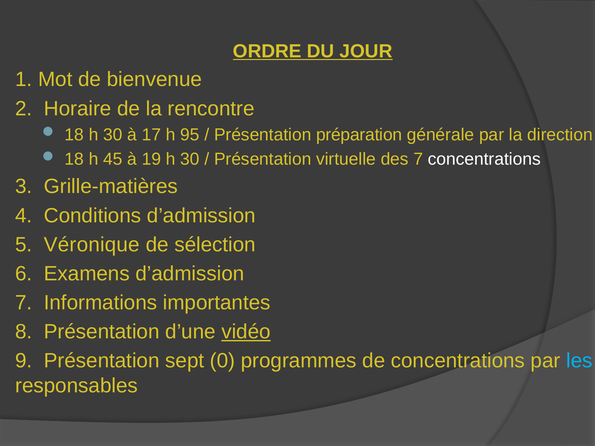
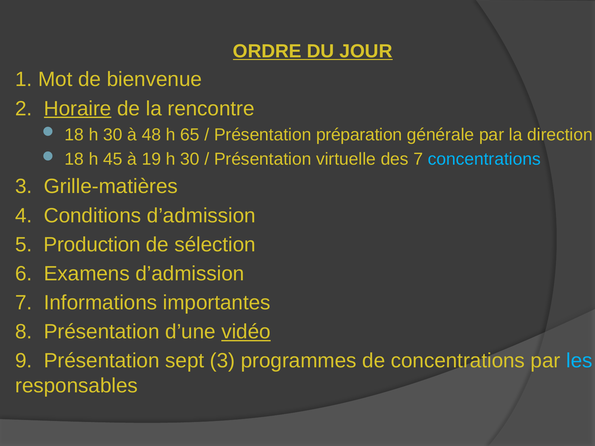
Horaire underline: none -> present (78, 109)
17: 17 -> 48 (151, 135)
95: 95 -> 65 (190, 135)
concentrations colour: white -> light blue (484, 159)
Véronique: Véronique -> Production (92, 245)
sept 0: 0 -> 3 (223, 361)
